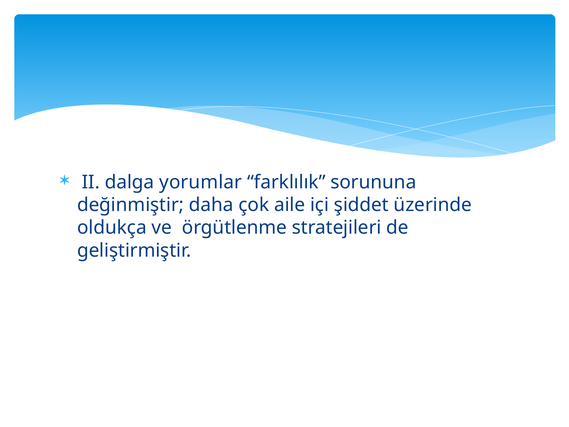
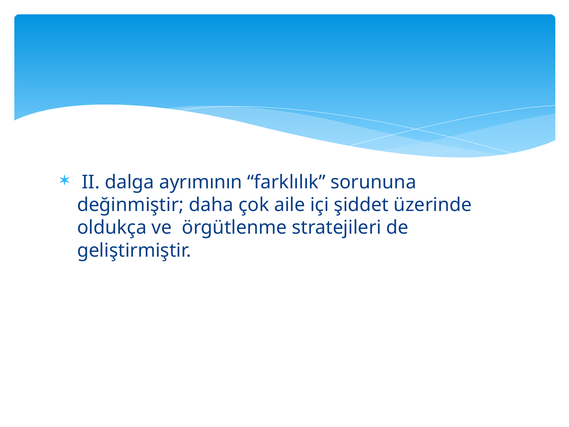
yorumlar: yorumlar -> ayrımının (201, 182)
